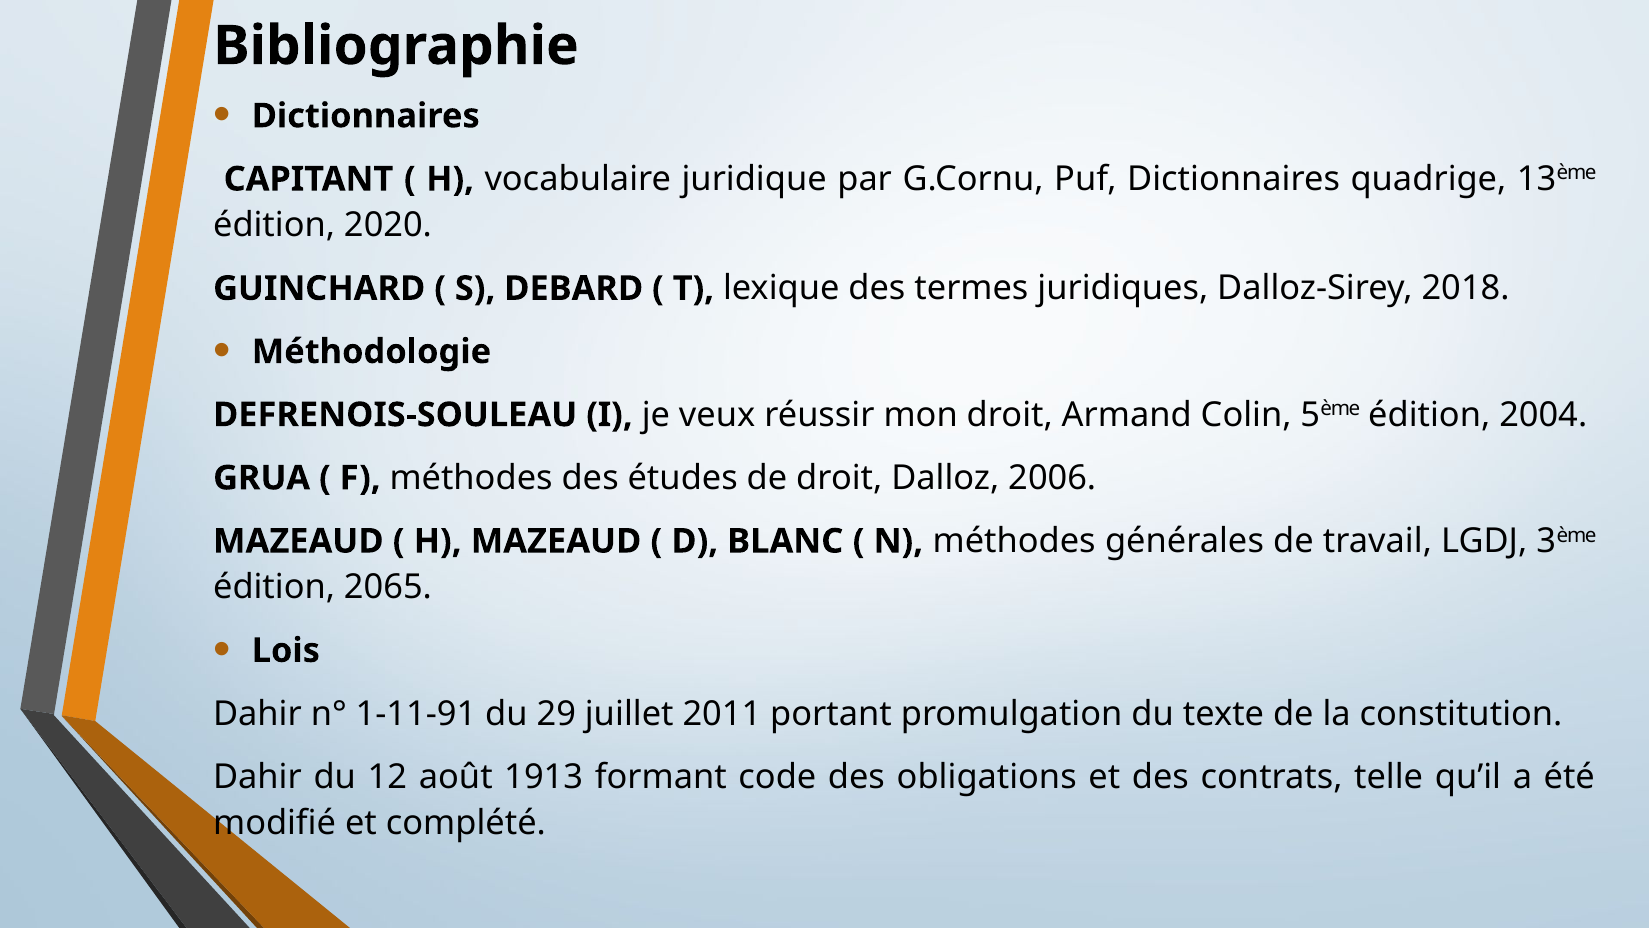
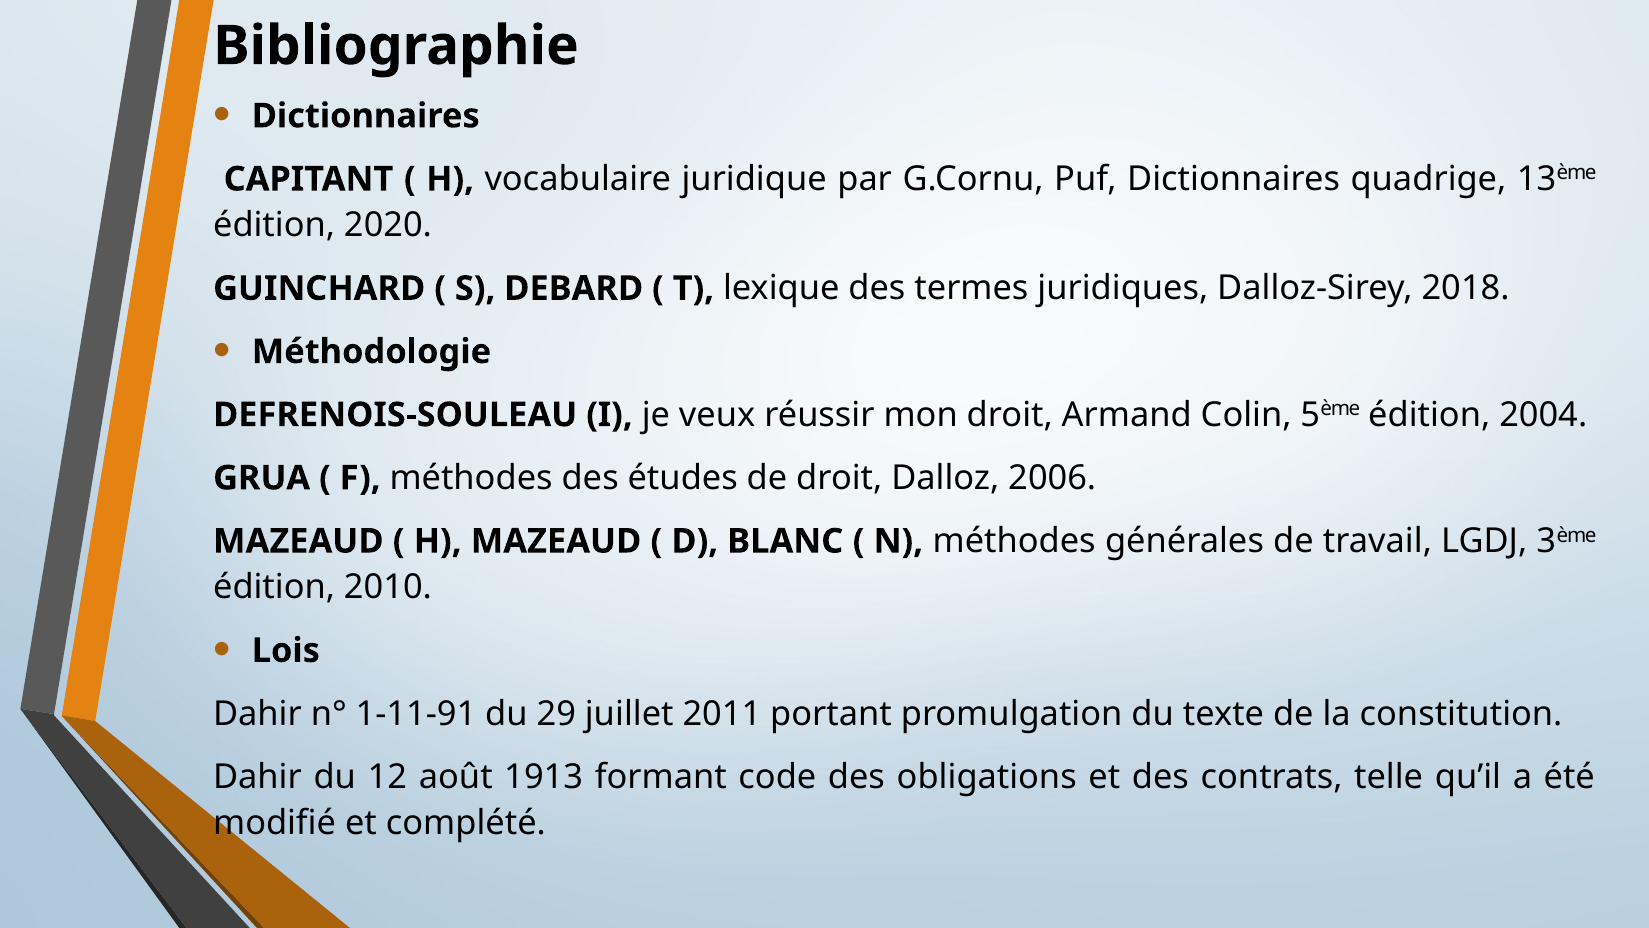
2065: 2065 -> 2010 (388, 587)
